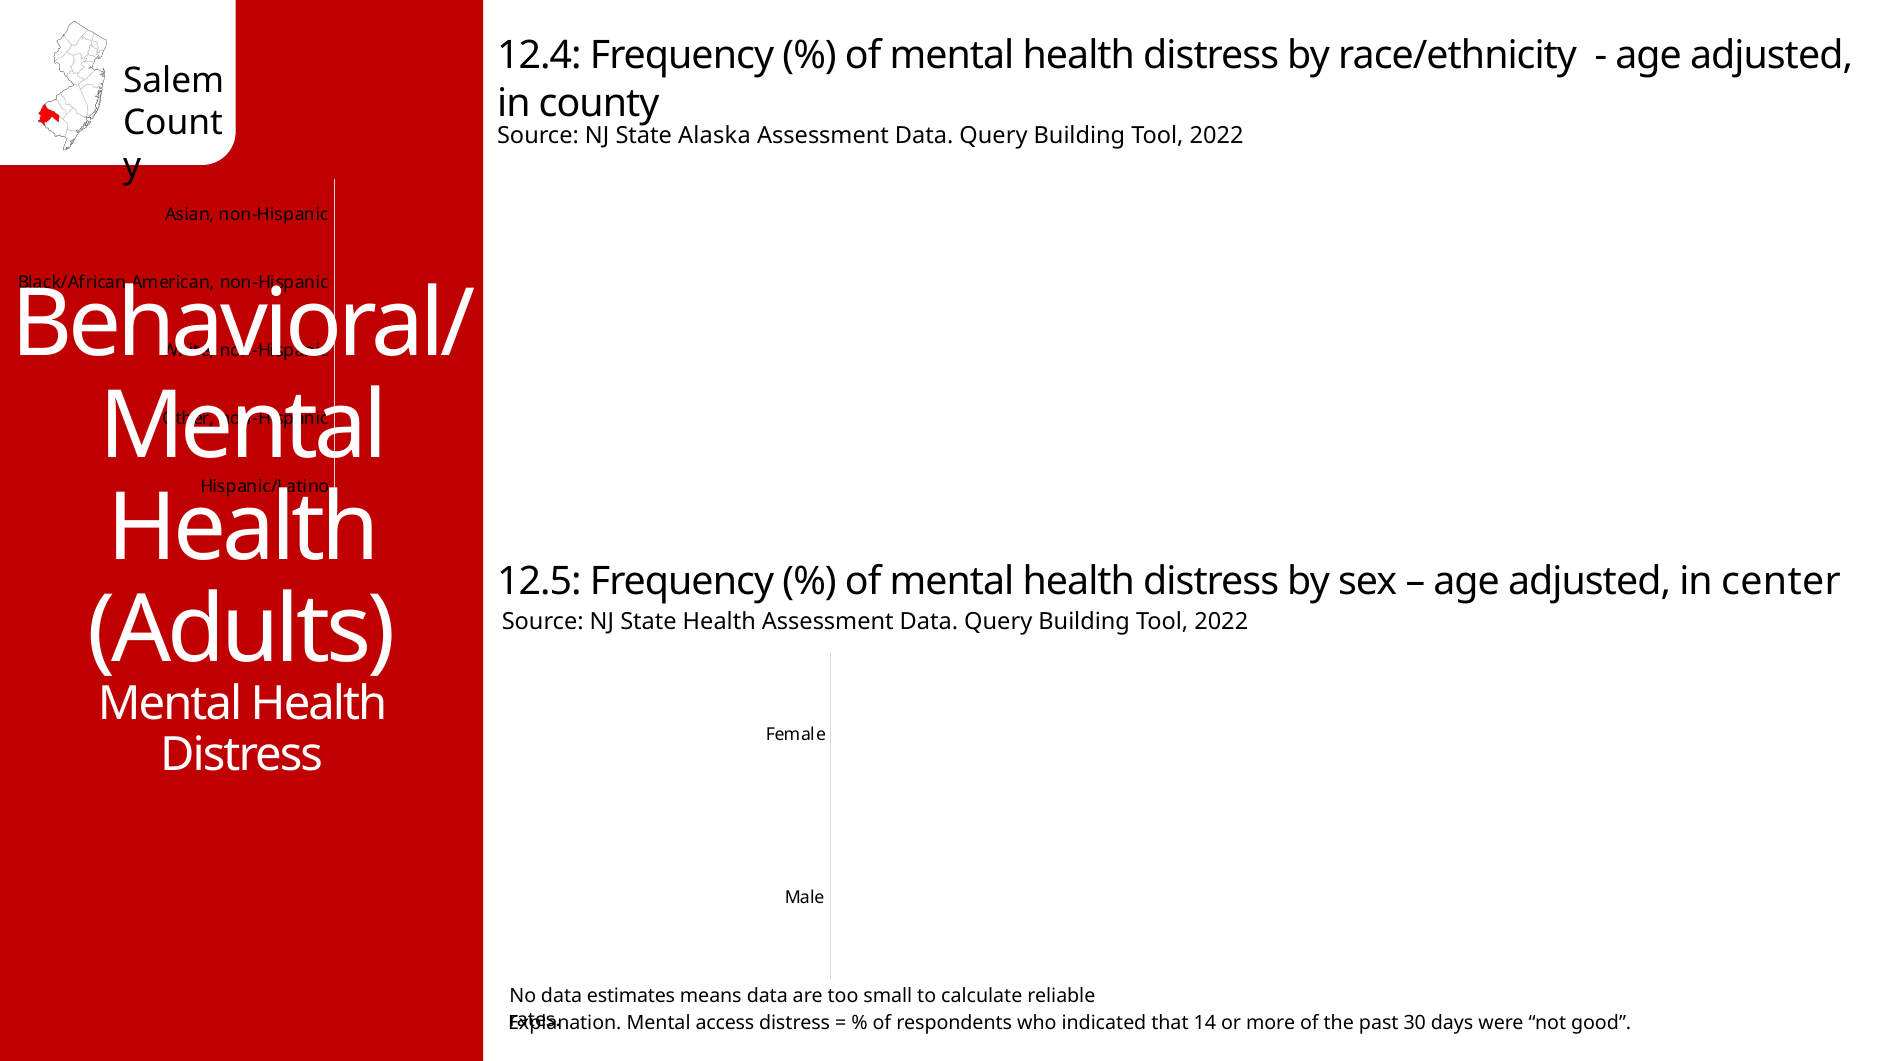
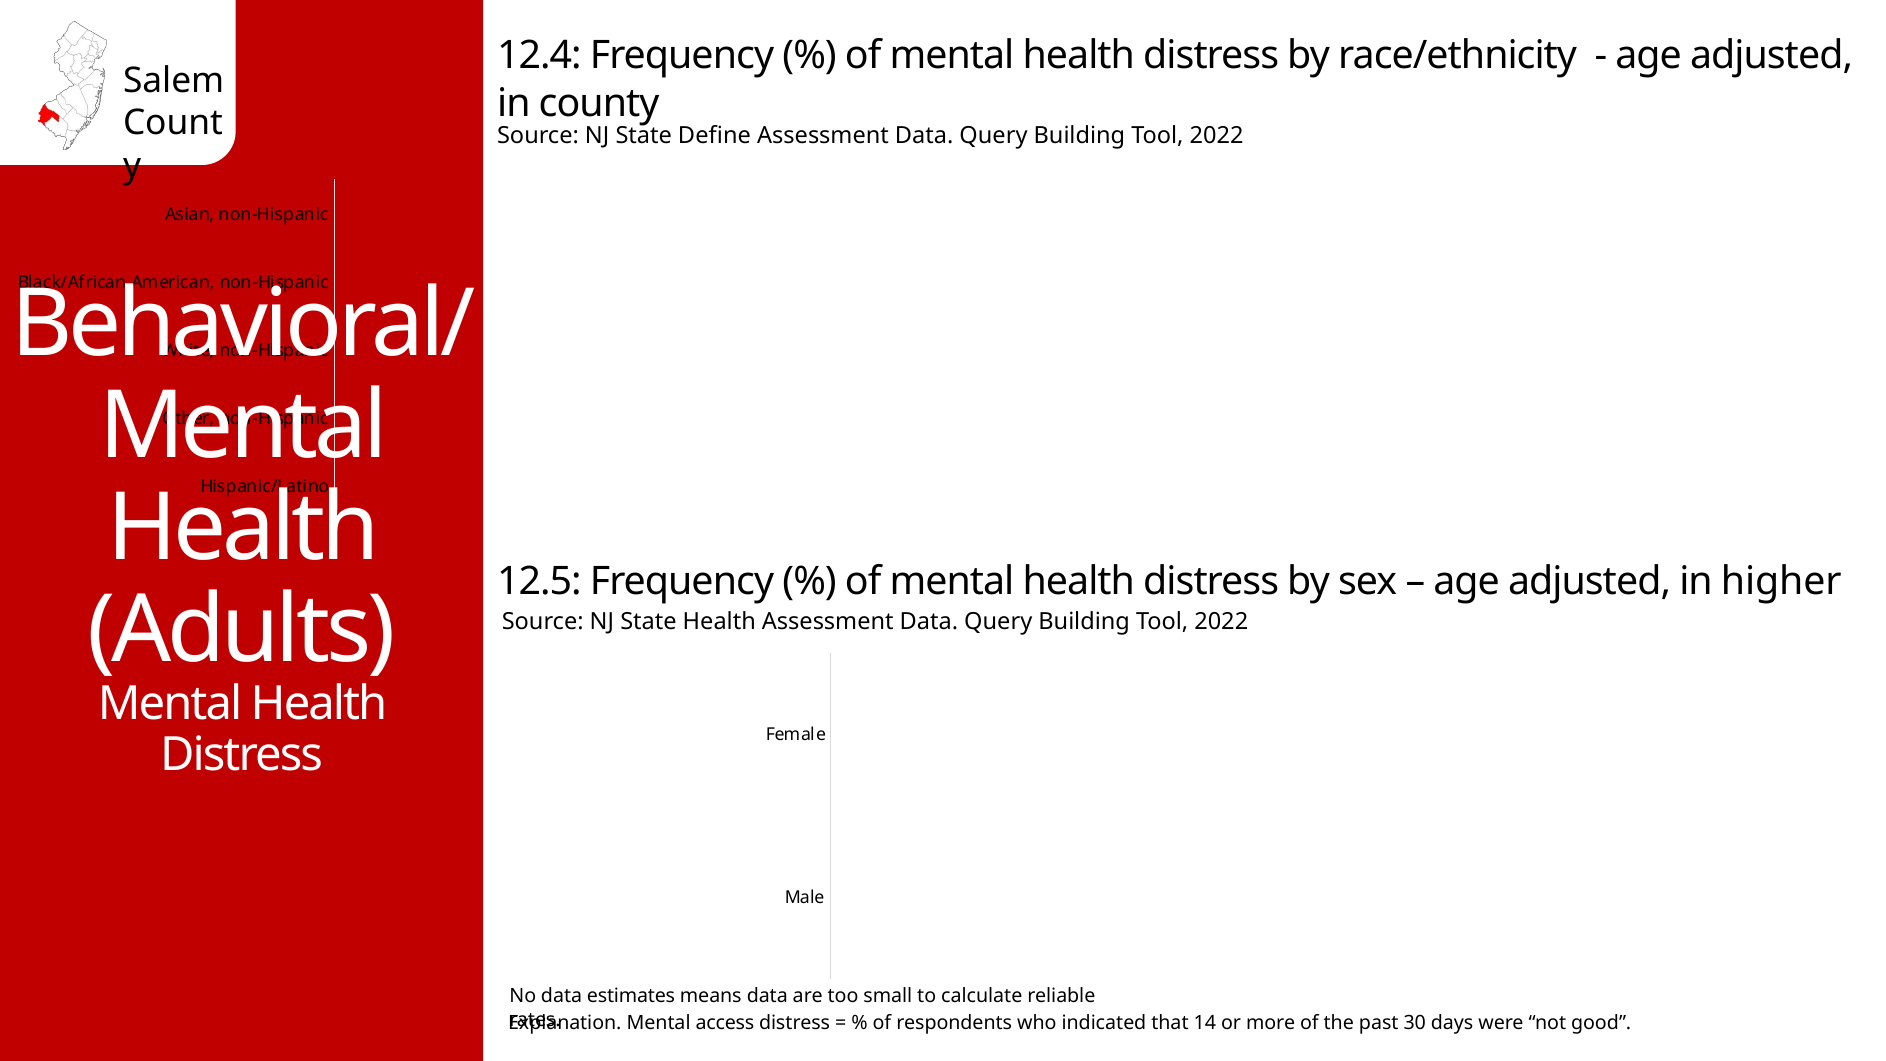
Alaska: Alaska -> Define (714, 136)
center: center -> higher (1781, 581)
